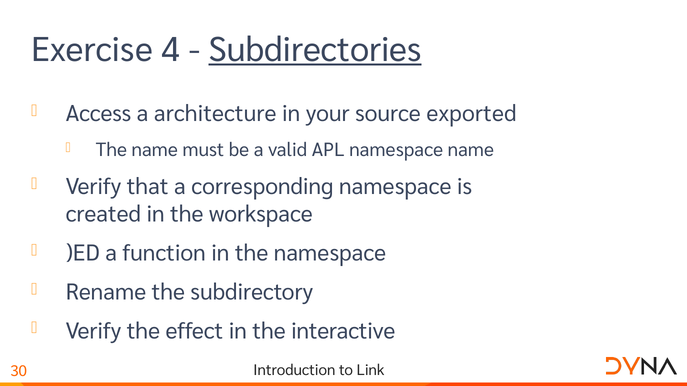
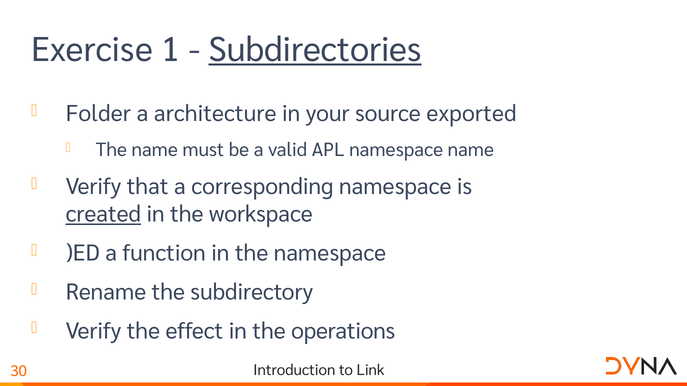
4: 4 -> 1 (171, 50)
Access: Access -> Folder (98, 114)
created underline: none -> present (103, 215)
interactive: interactive -> operations (343, 331)
